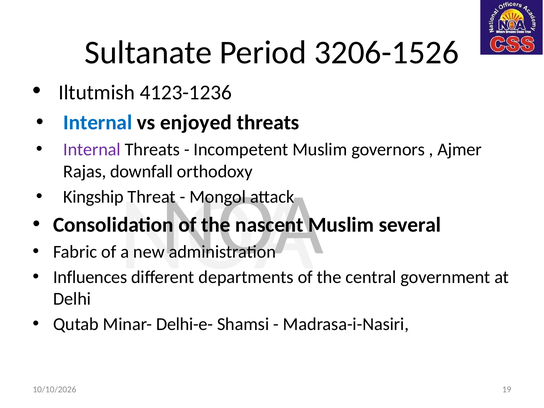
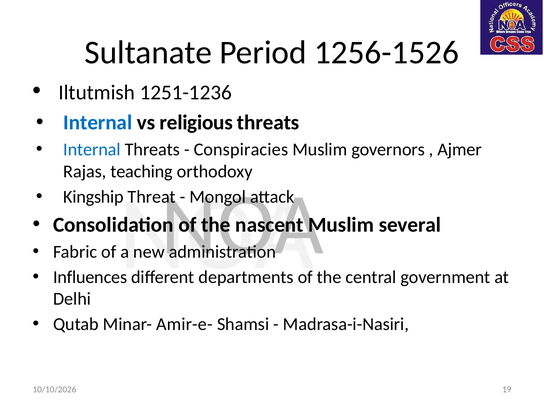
3206-1526: 3206-1526 -> 1256-1526 (387, 53)
4123-1236: 4123-1236 -> 1251-1236 (186, 92)
enjoyed: enjoyed -> religious (196, 123)
Internal colour: purple -> blue (92, 150)
Incompetent: Incompetent -> Conspiracies (241, 150)
downfall: downfall -> teaching (142, 171)
Delhi-e-: Delhi-e- -> Amir-e- (184, 324)
